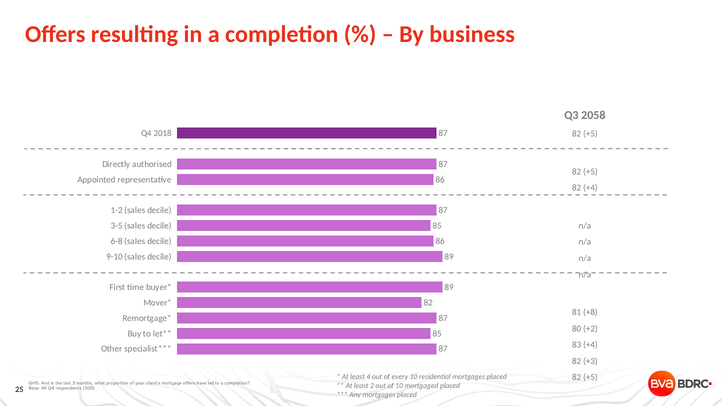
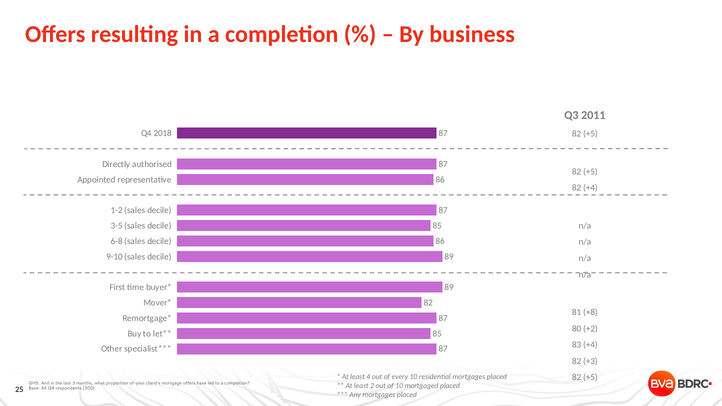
2058: 2058 -> 2011 (593, 115)
